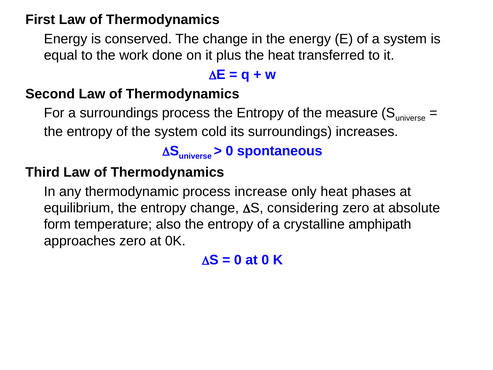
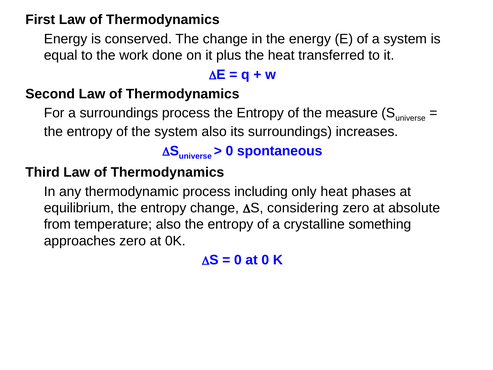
system cold: cold -> also (214, 132)
increase: increase -> including (261, 191)
form: form -> from (57, 224)
amphipath: amphipath -> something (380, 224)
